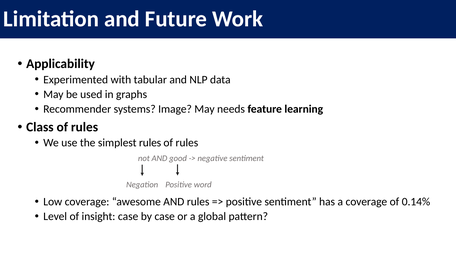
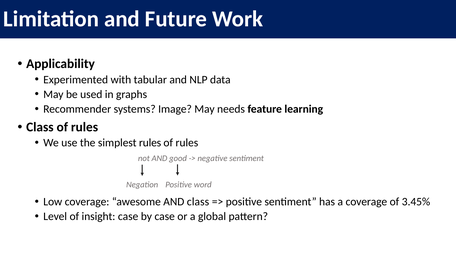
AND rules: rules -> class (198, 201)
0.14%: 0.14% -> 3.45% (416, 201)
